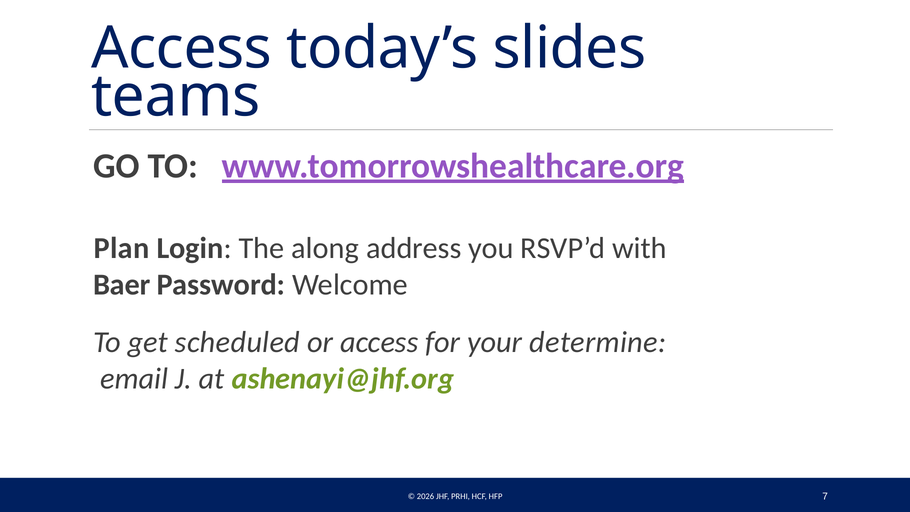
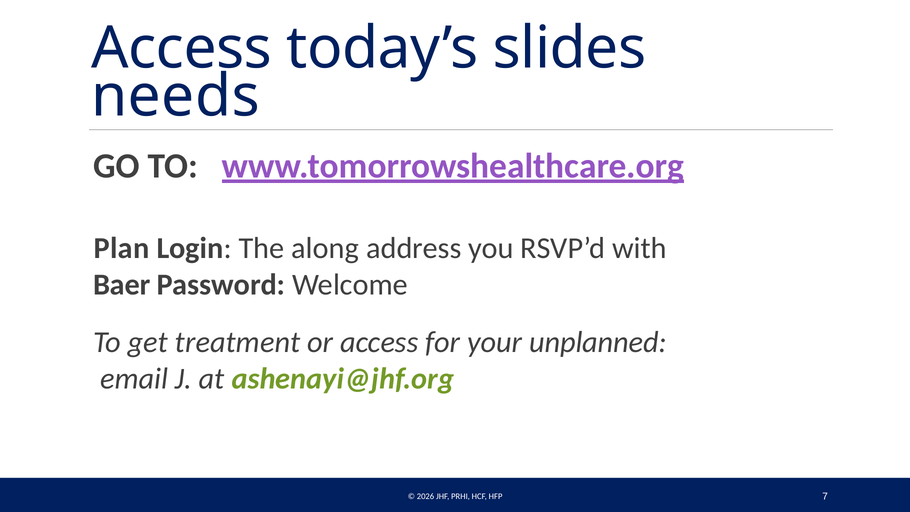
teams: teams -> needs (175, 96)
scheduled: scheduled -> treatment (238, 342)
determine: determine -> unplanned (598, 342)
